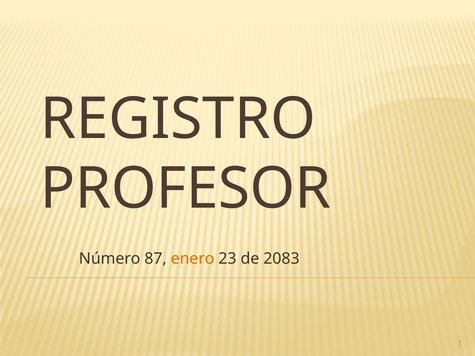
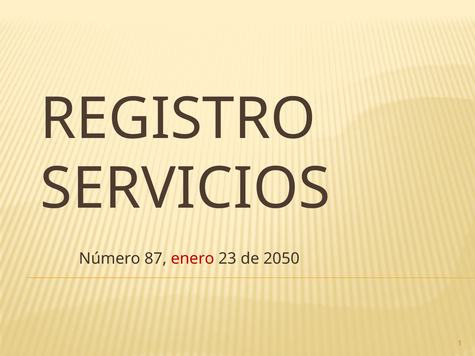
PROFESOR: PROFESOR -> SERVICIOS (185, 189)
enero colour: orange -> red (193, 259)
2083: 2083 -> 2050 (281, 259)
